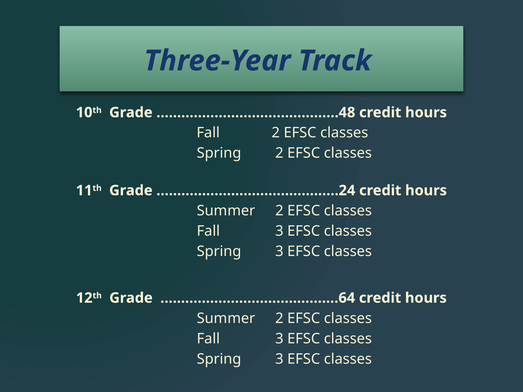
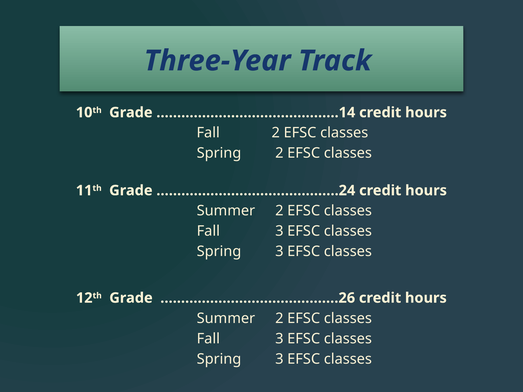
……………………………………..48: ……………………………………..48 -> ……………………………………..14 (256, 113)
….…………………………………64: ….…………………………………64 -> ….…………………………………26 (258, 298)
